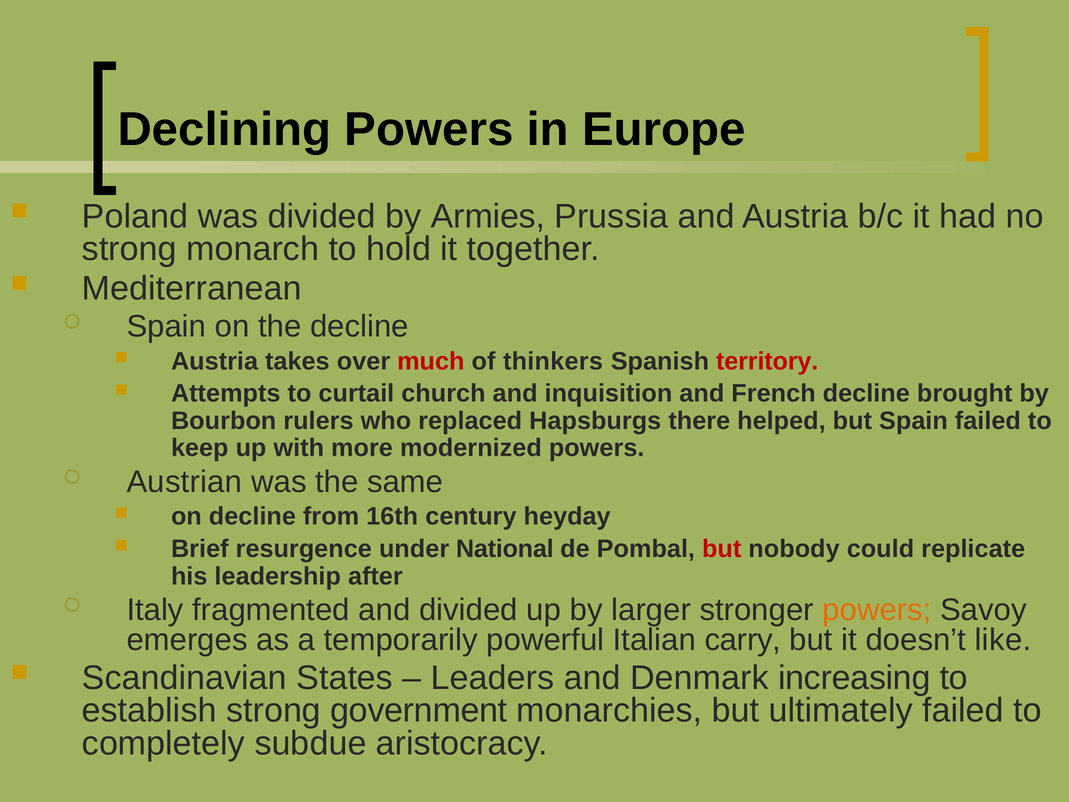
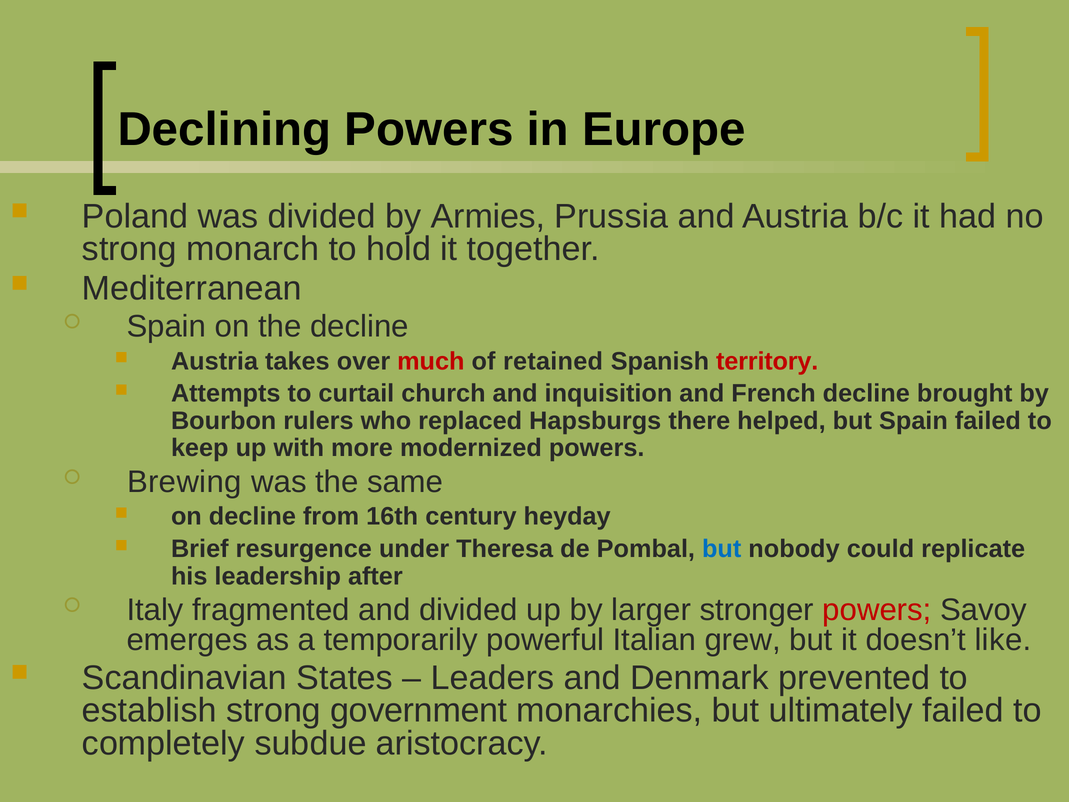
thinkers: thinkers -> retained (553, 361)
Austrian: Austrian -> Brewing (184, 482)
National: National -> Theresa (505, 549)
but colour: red -> blue (722, 549)
powers colour: orange -> red (877, 610)
carry: carry -> grew (743, 640)
increasing: increasing -> prevented (854, 678)
